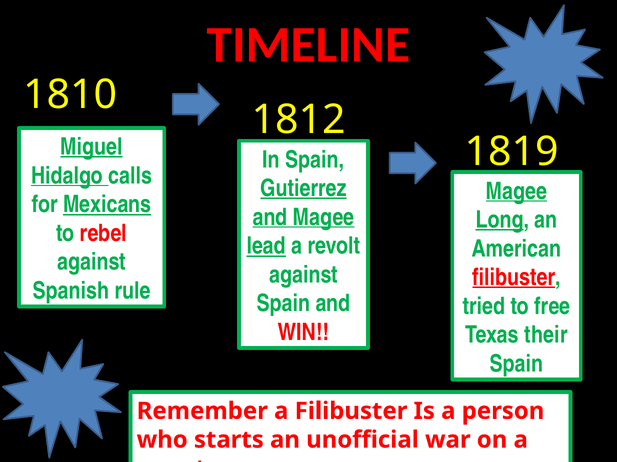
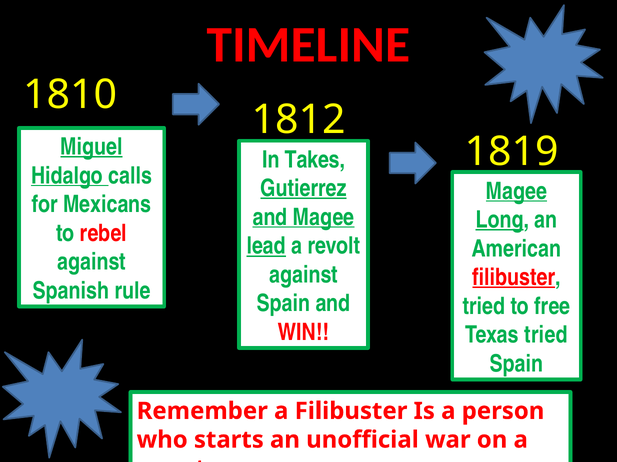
In Spain: Spain -> Takes (315, 160)
Mexicans underline: present -> none (107, 205)
Texas their: their -> tried (546, 336)
